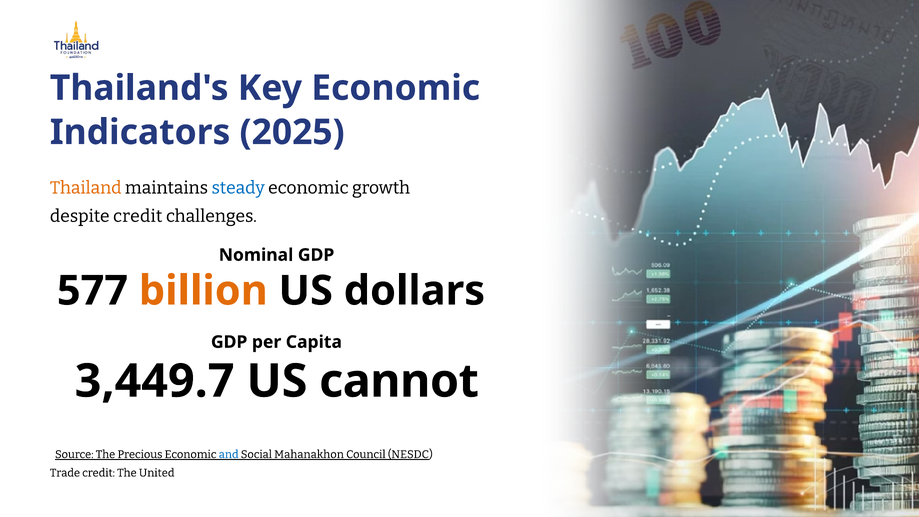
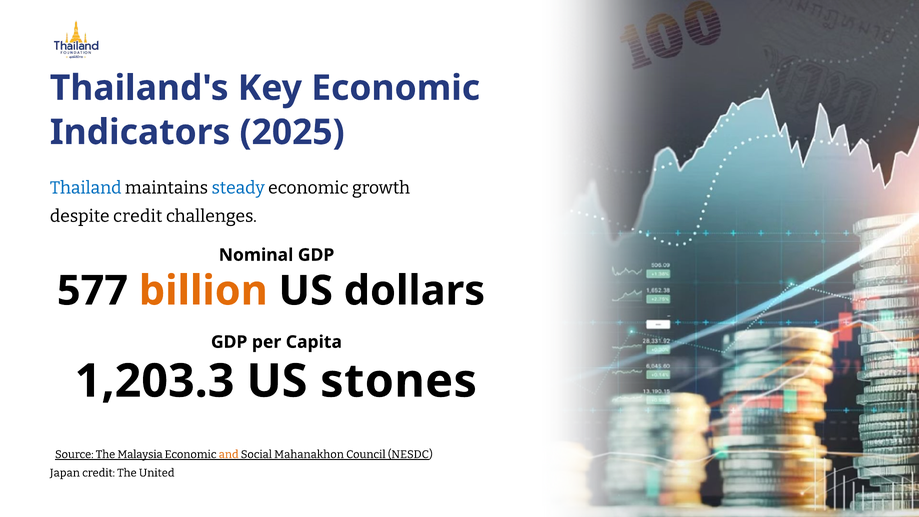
Thailand colour: orange -> blue (86, 188)
3,449.7: 3,449.7 -> 1,203.3 (155, 381)
cannot: cannot -> stones (399, 381)
Precious: Precious -> Malaysia (140, 454)
and colour: blue -> orange (229, 454)
Trade: Trade -> Japan (65, 473)
